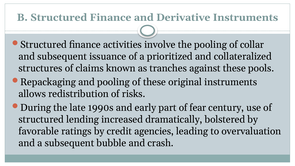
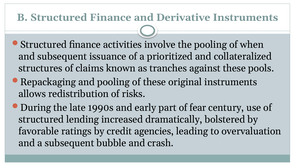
collar: collar -> when (252, 45)
